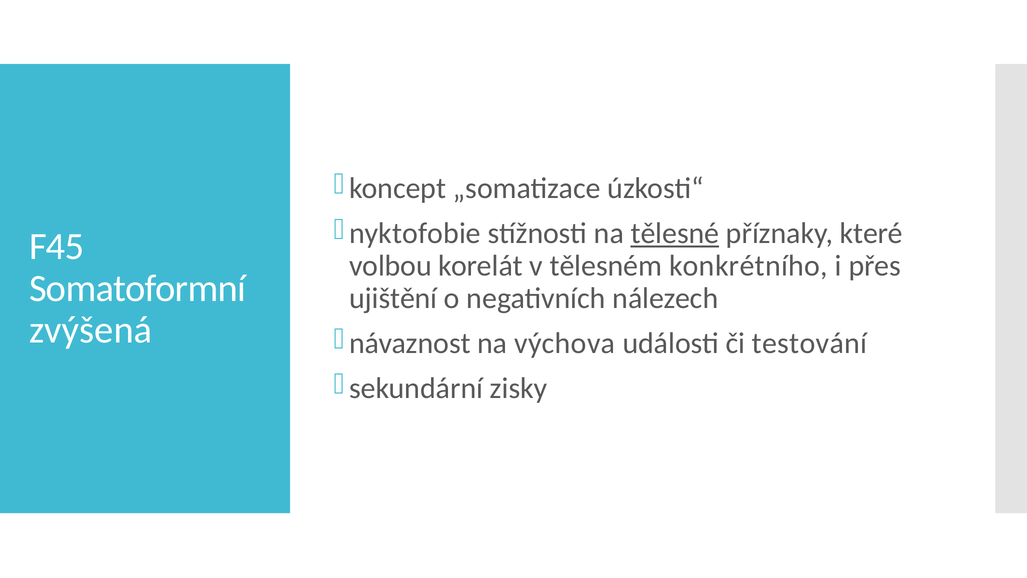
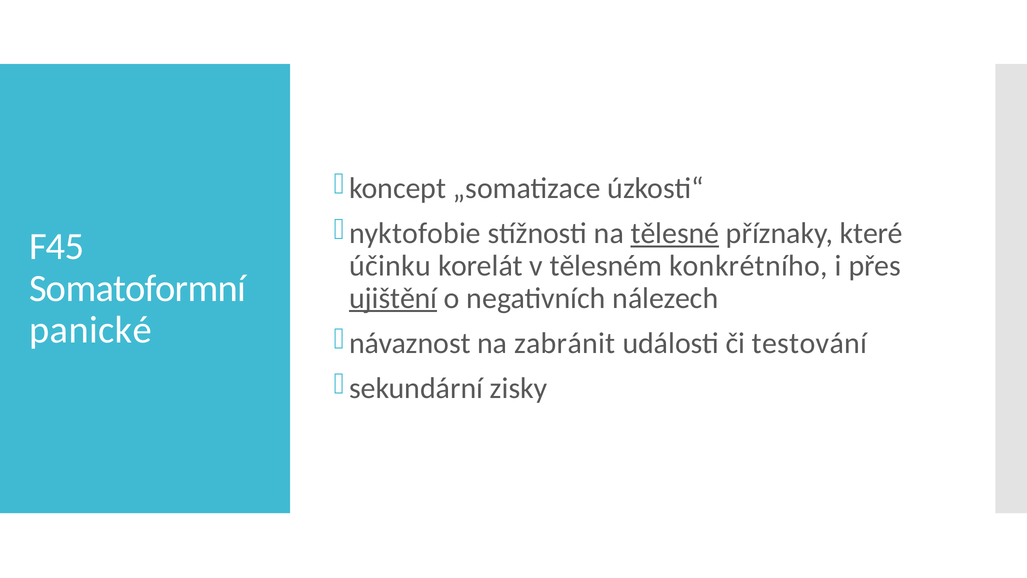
volbou: volbou -> účinku (390, 266)
ujištění underline: none -> present (393, 298)
zvýšená: zvýšená -> panické (91, 330)
výchova: výchova -> zabránit (565, 343)
